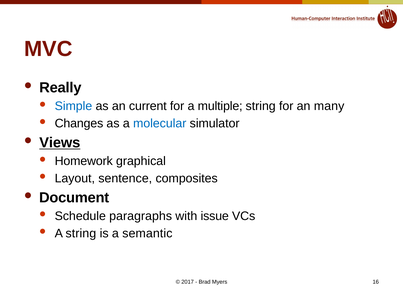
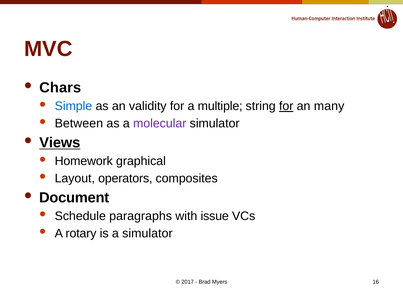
Really: Really -> Chars (60, 88)
current: current -> validity (148, 106)
for underline: none -> present (286, 106)
Changes: Changes -> Between (79, 123)
molecular colour: blue -> purple (160, 123)
sentence: sentence -> operators (125, 178)
A string: string -> rotary (81, 233)
a semantic: semantic -> simulator (147, 233)
